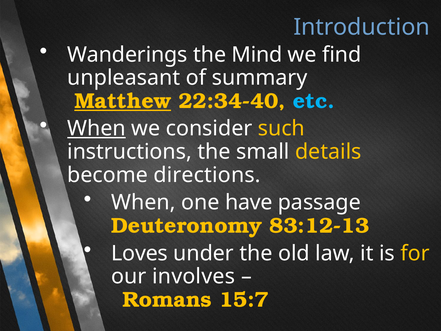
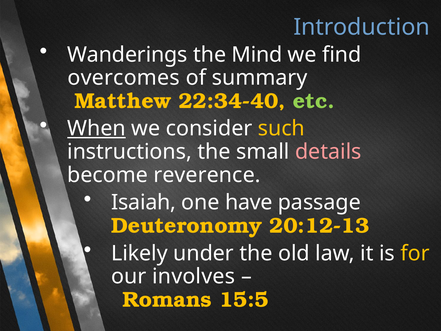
unpleasant: unpleasant -> overcomes (124, 78)
Matthew underline: present -> none (123, 101)
etc colour: light blue -> light green (314, 101)
details colour: yellow -> pink (328, 152)
directions: directions -> reverence (207, 175)
When: When -> Isaiah (144, 202)
83:12-13: 83:12-13 -> 20:12-13 (319, 226)
Loves: Loves -> Likely (139, 253)
15:7: 15:7 -> 15:5 (244, 299)
